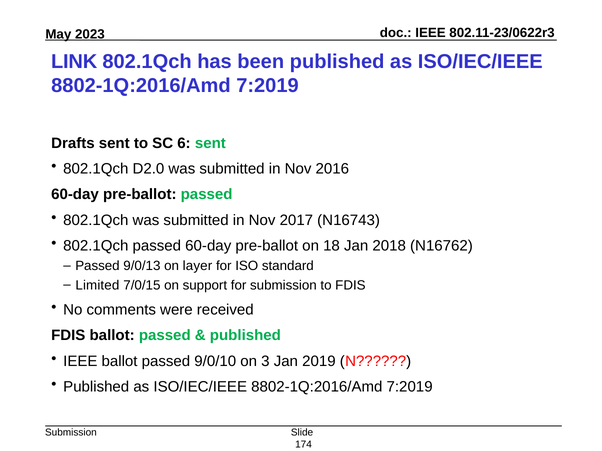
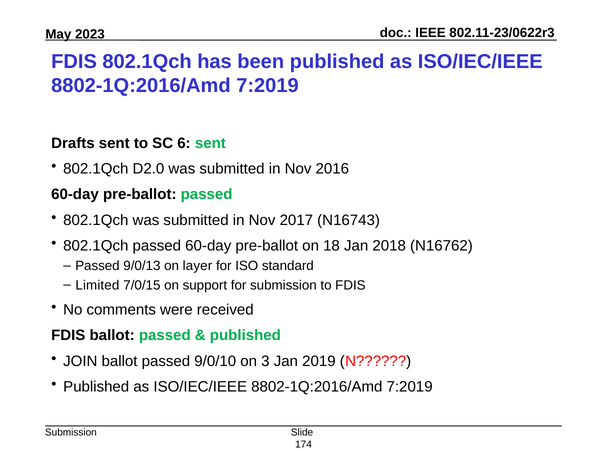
LINK: LINK -> FDIS (74, 62)
IEEE: IEEE -> JOIN (80, 361)
